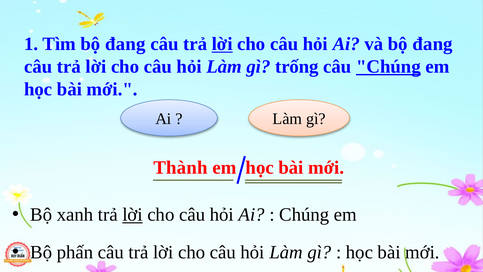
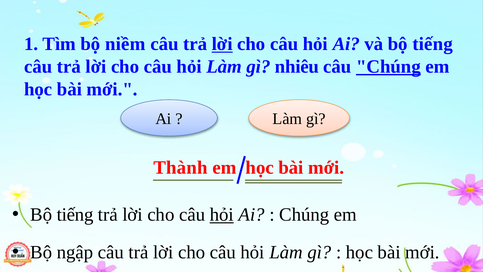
Tìm bộ đang: đang -> niềm (125, 44)
và bộ đang: đang -> tiếng (433, 44)
trống: trống -> nhiêu (297, 67)
xanh: xanh -> tiếng (75, 214)
lời underline: present -> none (133, 214)
hỏi underline: none -> present (222, 214)
phấn: phấn -> ngập (75, 252)
